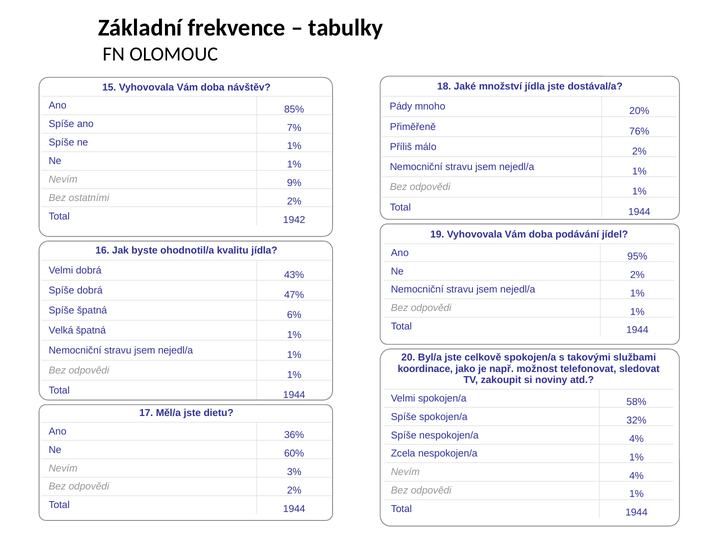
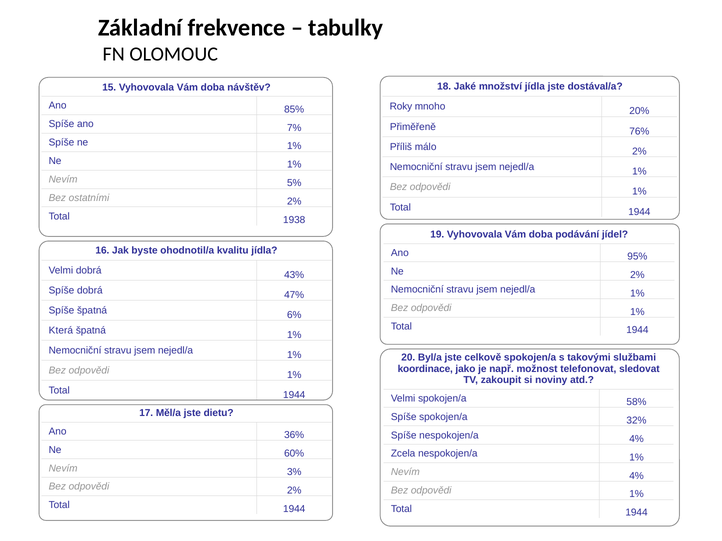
Pády: Pády -> Roky (401, 107)
9%: 9% -> 5% (294, 183)
1942: 1942 -> 1938 (294, 220)
Velká: Velká -> Která (61, 331)
